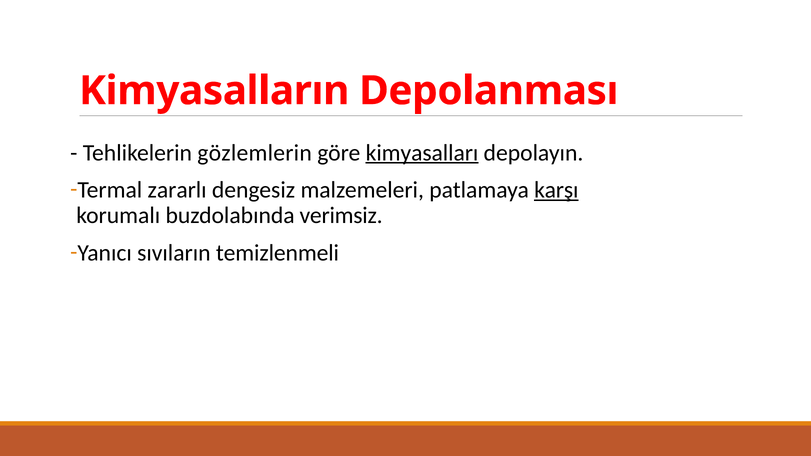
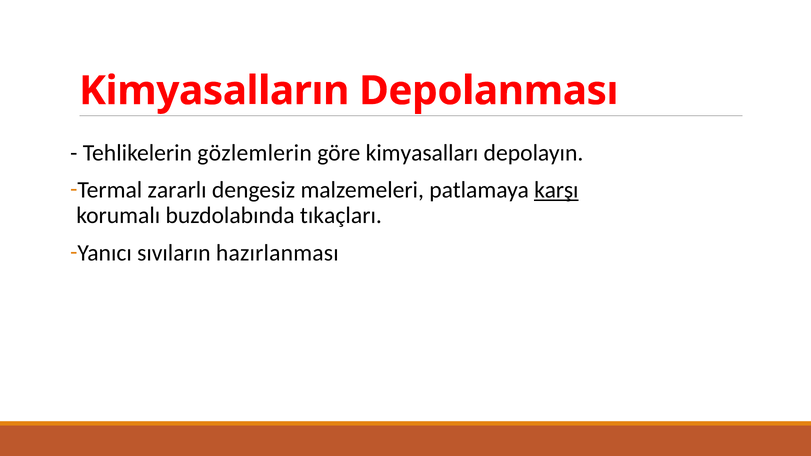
kimyasalları underline: present -> none (422, 153)
verimsiz: verimsiz -> tıkaçları (341, 216)
temizlenmeli: temizlenmeli -> hazırlanması (277, 253)
